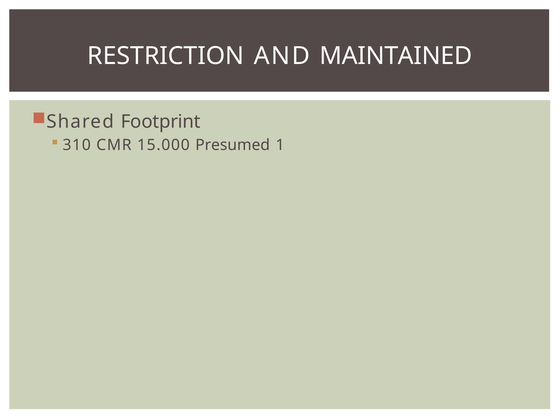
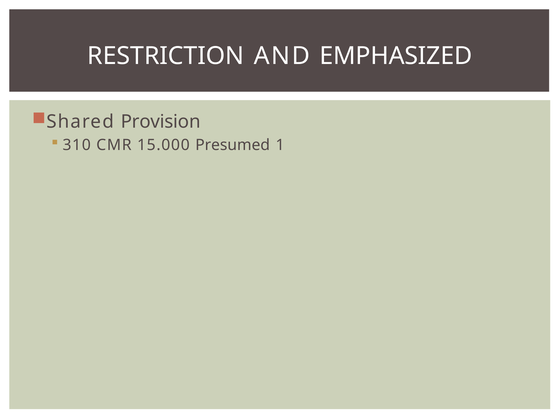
MAINTAINED: MAINTAINED -> EMPHASIZED (396, 56)
Footprint: Footprint -> Provision (161, 122)
